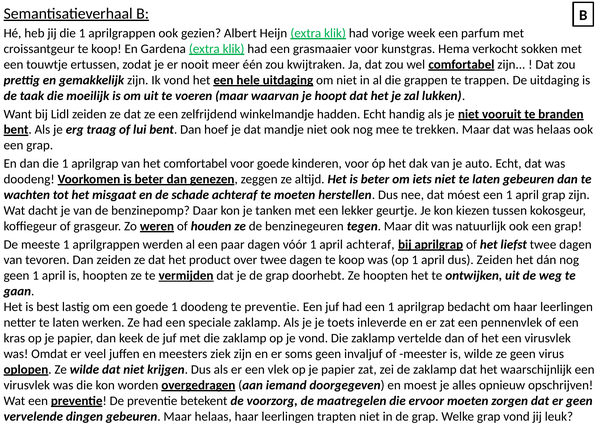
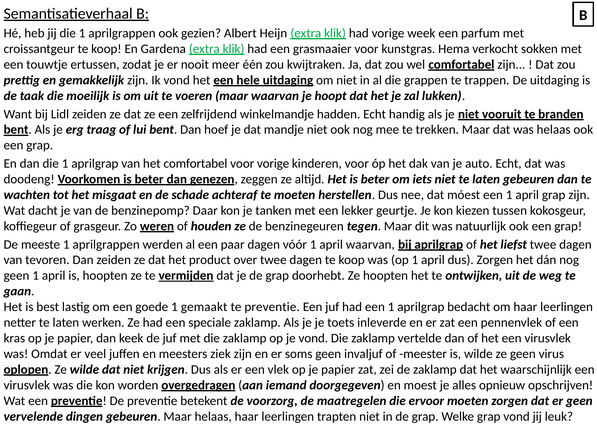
voor goede: goede -> vorige (273, 163)
april achteraf: achteraf -> waarvan (370, 244)
dus Zeiden: Zeiden -> Zorgen (495, 260)
1 doodeng: doodeng -> gemaakt (204, 307)
